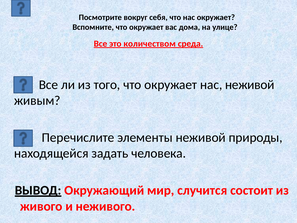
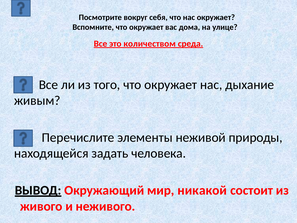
нас неживой: неживой -> дыхание (250, 85)
случится: случится -> никакой (202, 190)
